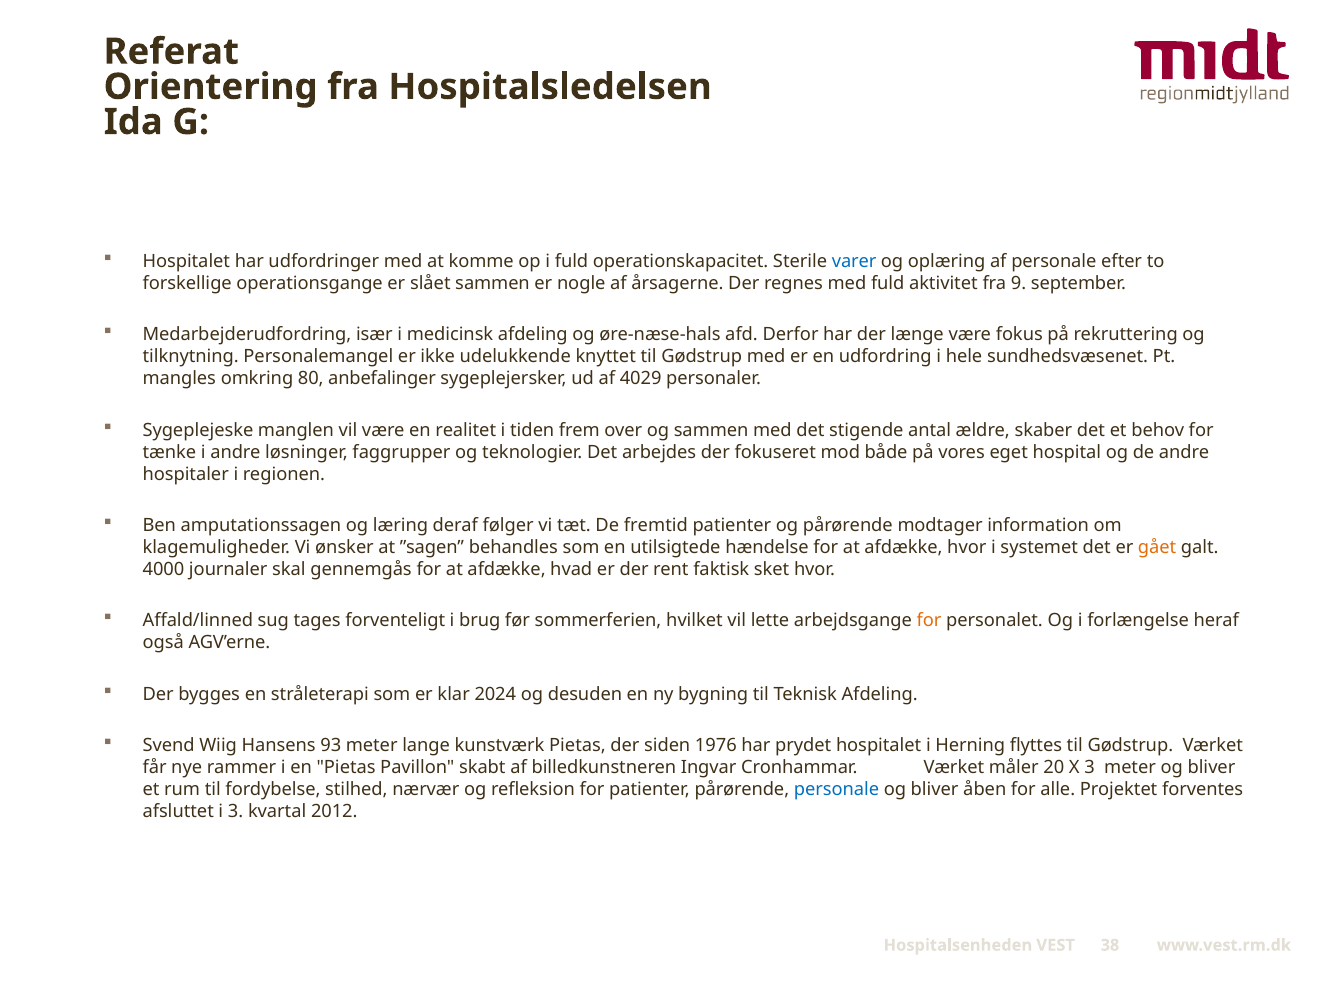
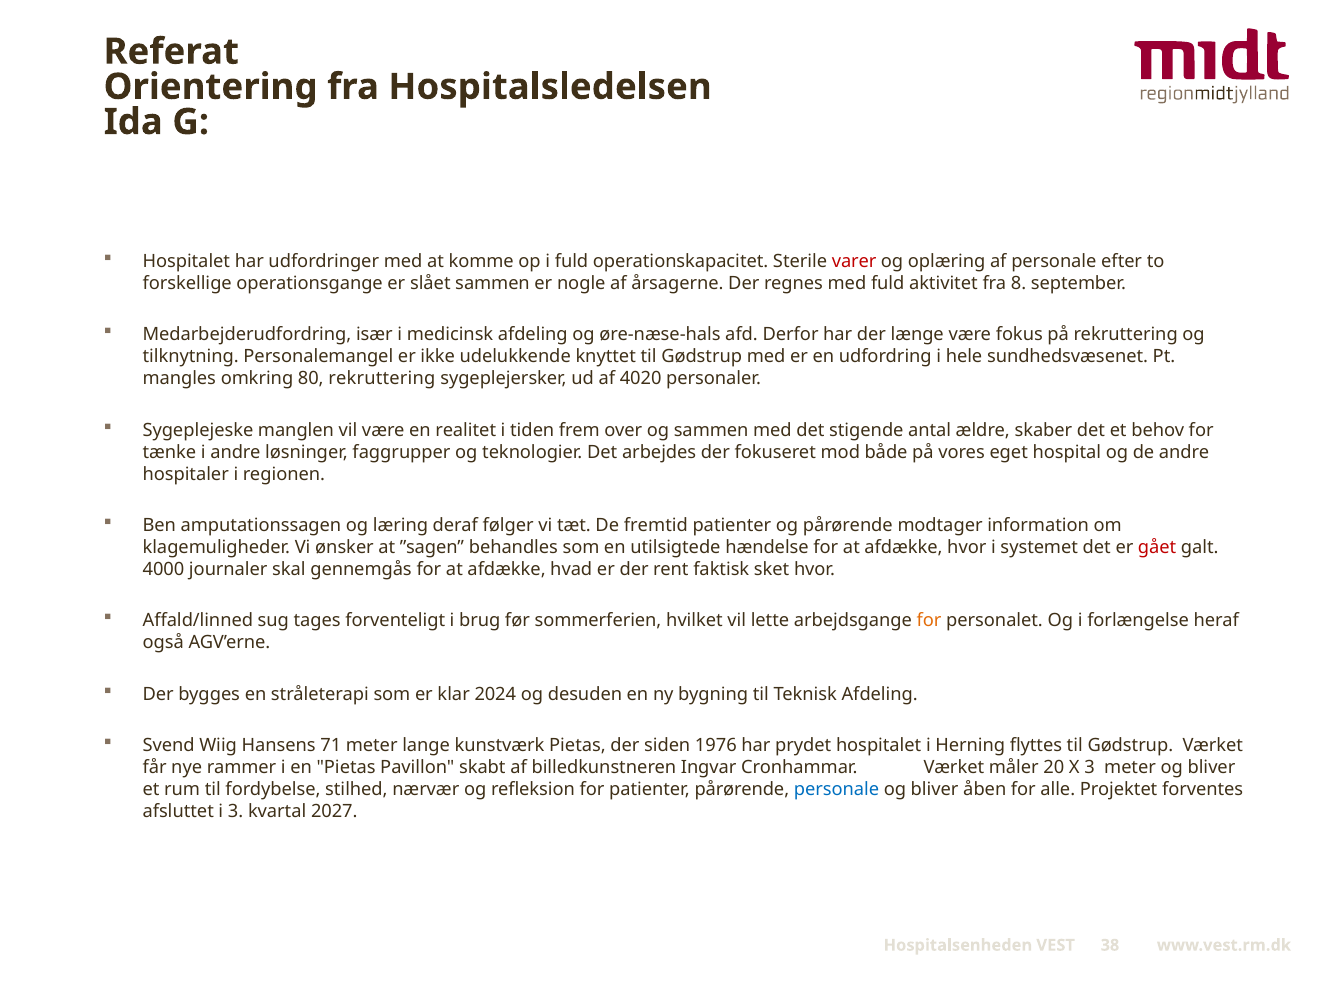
varer colour: blue -> red (854, 261)
9: 9 -> 8 (1019, 283)
80 anbefalinger: anbefalinger -> rekruttering (382, 379)
4029: 4029 -> 4020 (641, 379)
gået colour: orange -> red (1157, 547)
93: 93 -> 71 (331, 745)
2012: 2012 -> 2027 (334, 811)
